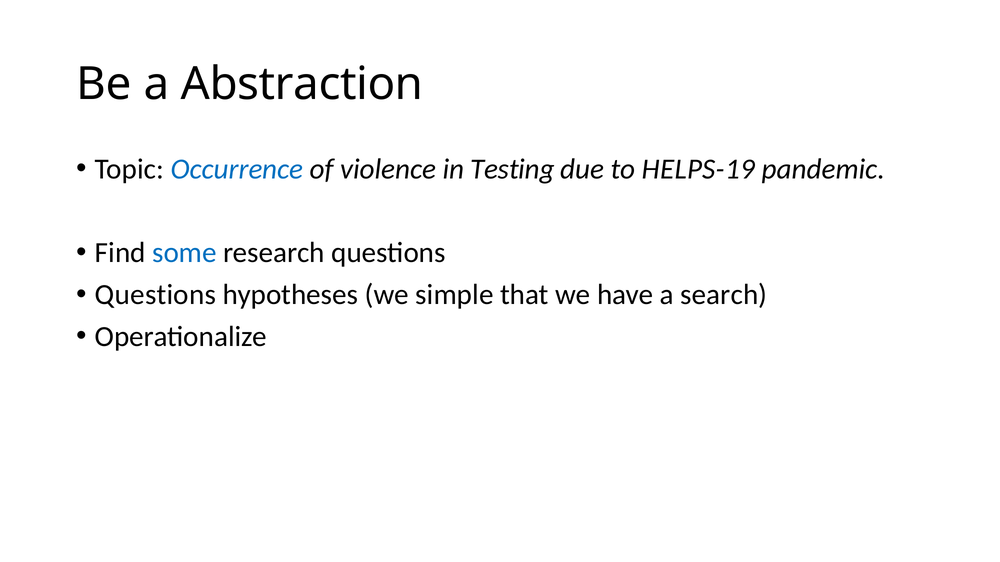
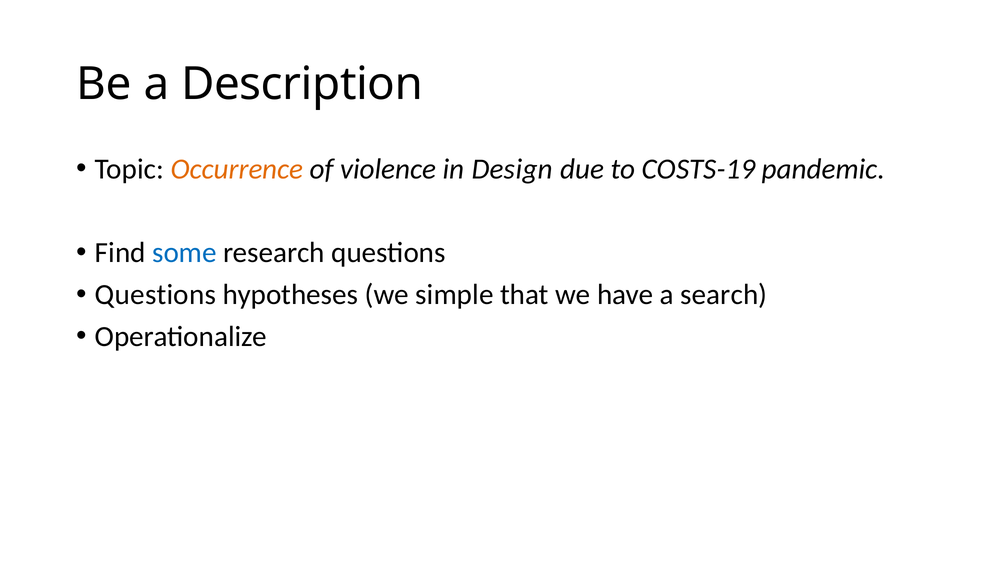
Abstraction: Abstraction -> Description (302, 84)
Occurrence colour: blue -> orange (237, 169)
Testing: Testing -> Design (512, 169)
HELPS-19: HELPS-19 -> COSTS-19 (698, 169)
